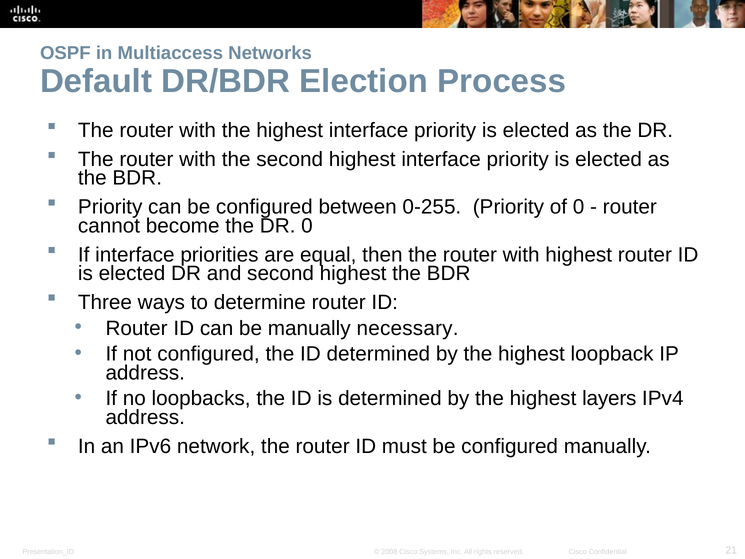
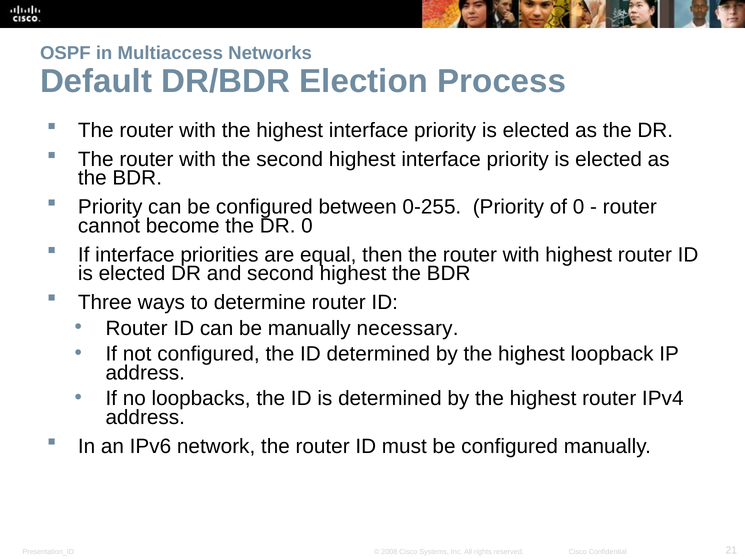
the highest layers: layers -> router (609, 398)
